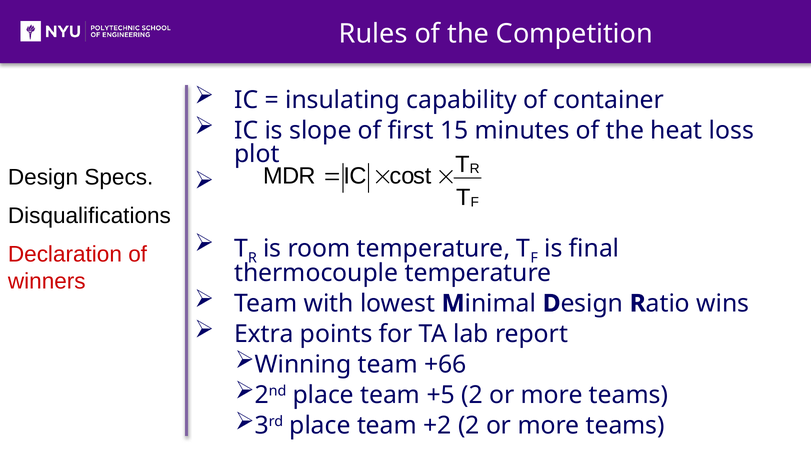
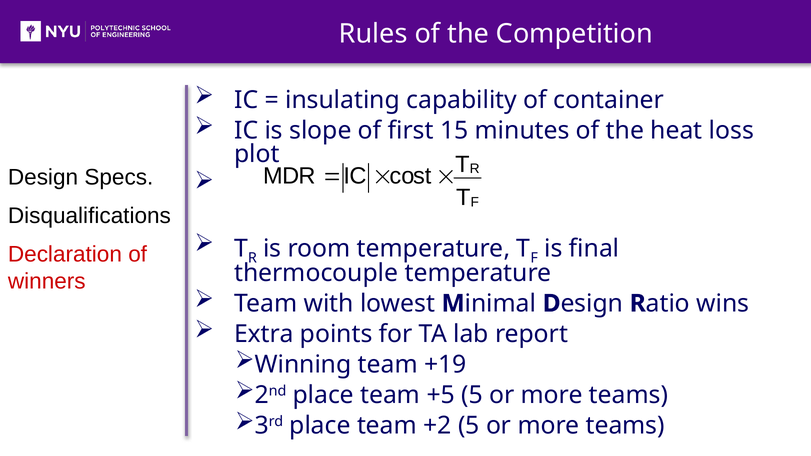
+66: +66 -> +19 (445, 365)
+5 2: 2 -> 5 (472, 395)
+2 2: 2 -> 5 (469, 426)
